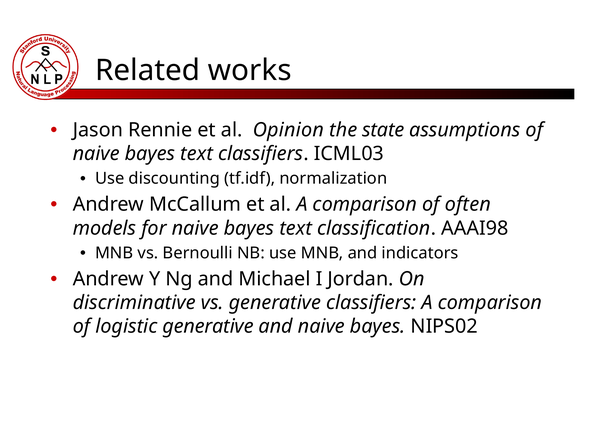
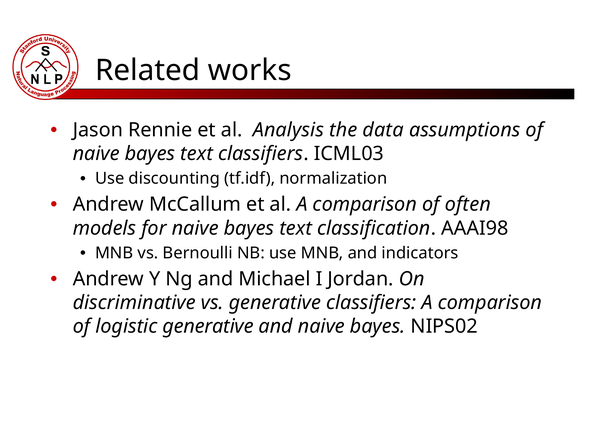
Opinion: Opinion -> Analysis (288, 130)
state: state -> data (383, 130)
